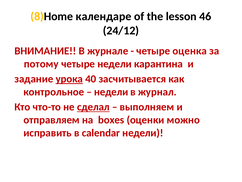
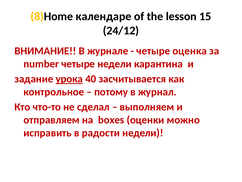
46: 46 -> 15 (205, 16)
потому: потому -> number (41, 64)
недели: недели -> потому (111, 92)
сделал underline: present -> none (93, 107)
calendar: calendar -> радости (101, 133)
